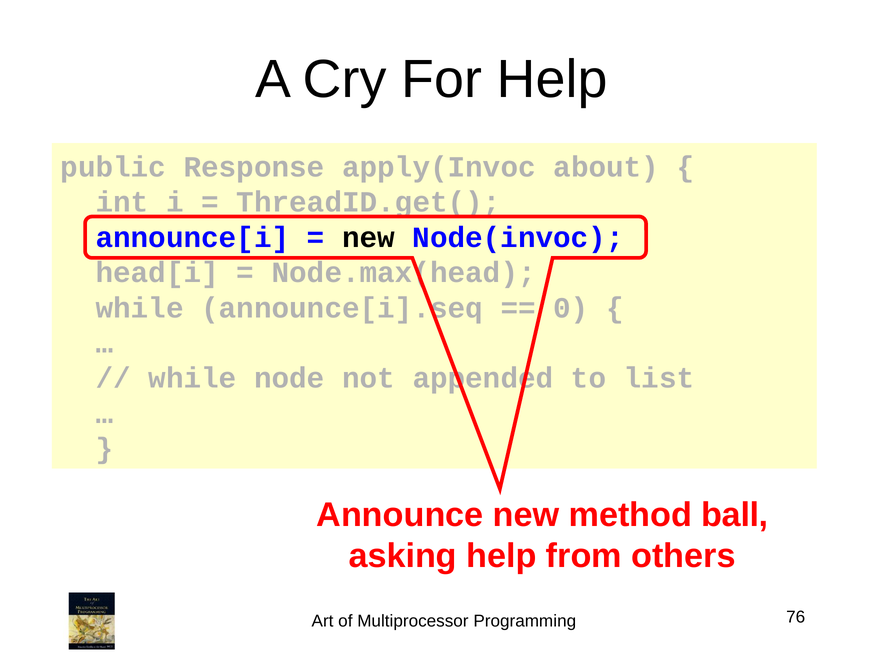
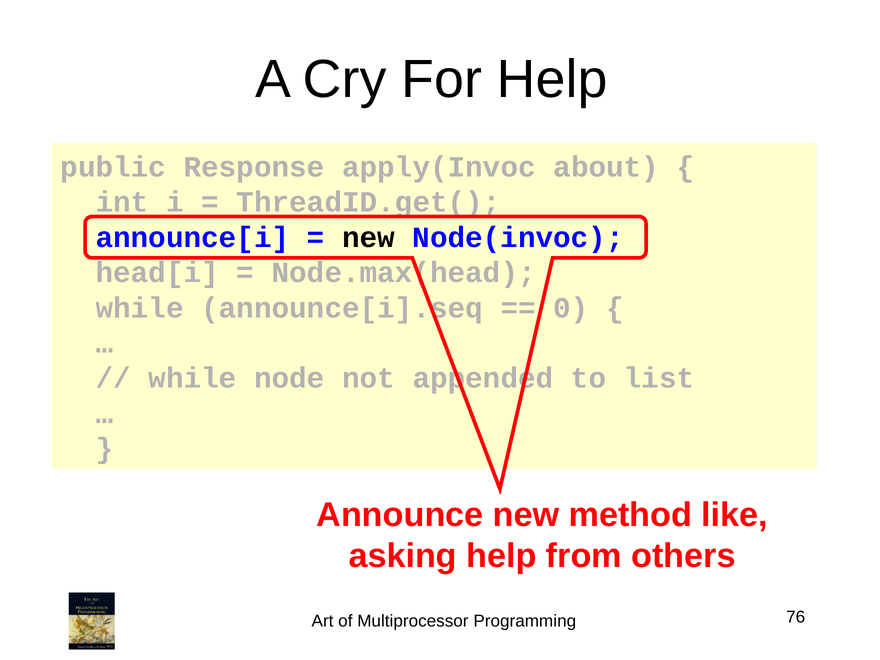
ball: ball -> like (735, 515)
